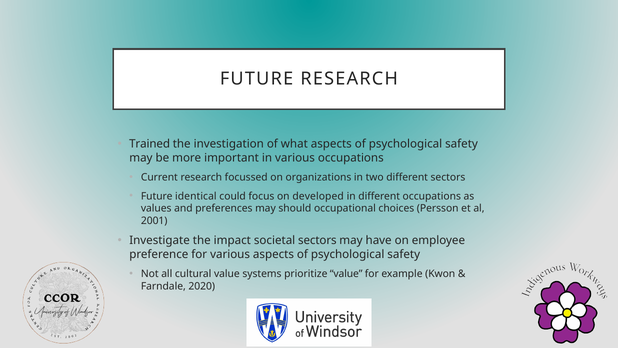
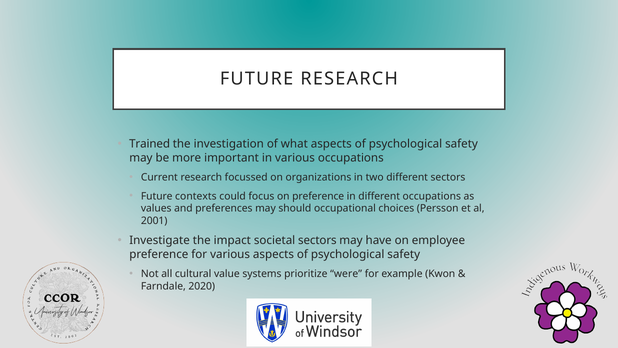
identical: identical -> contexts (196, 196)
on developed: developed -> preference (318, 196)
prioritize value: value -> were (346, 274)
